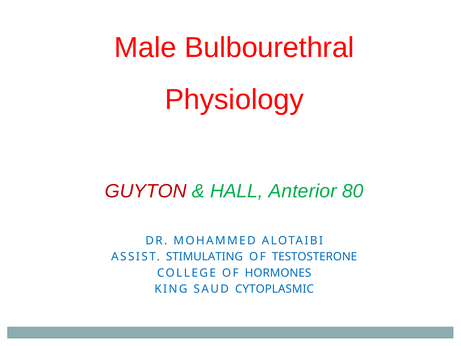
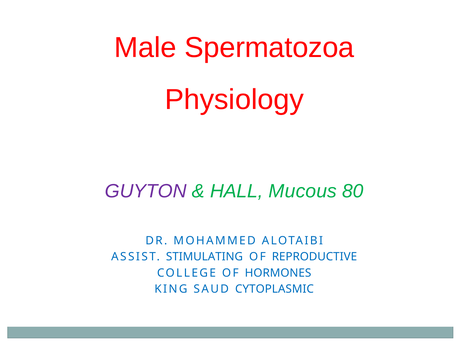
Bulbourethral: Bulbourethral -> Spermatozoa (269, 48)
GUYTON colour: red -> purple (146, 191)
Anterior: Anterior -> Mucous (303, 191)
TESTOSTERONE: TESTOSTERONE -> REPRODUCTIVE (314, 257)
